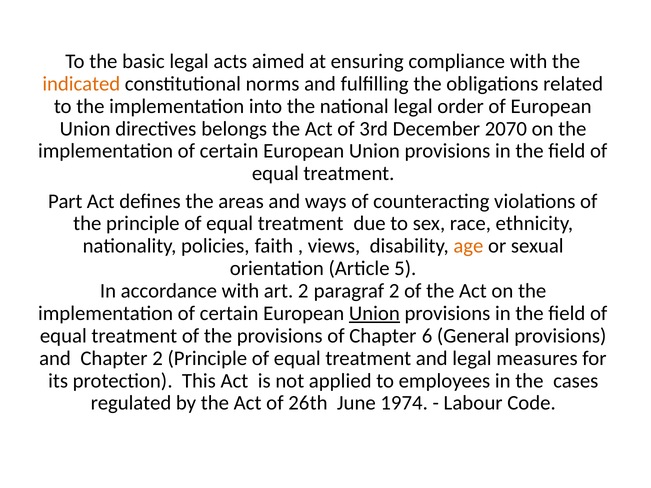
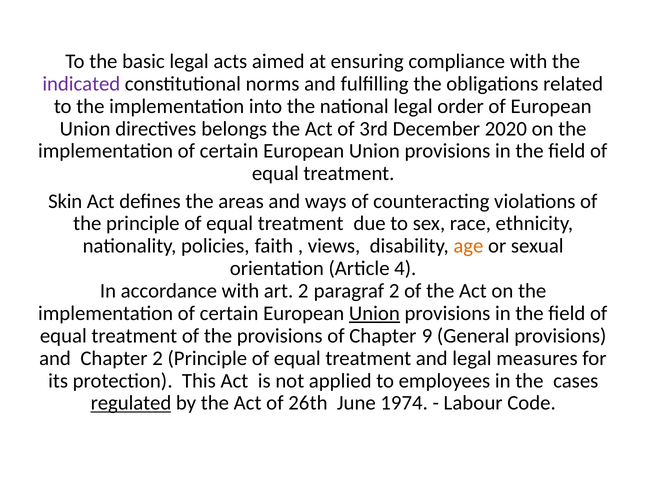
indicated colour: orange -> purple (81, 84)
2070: 2070 -> 2020 (506, 129)
Part: Part -> Skin (65, 201)
5: 5 -> 4 (405, 269)
6: 6 -> 9 (427, 336)
regulated underline: none -> present (131, 403)
